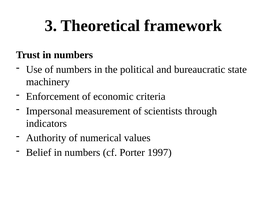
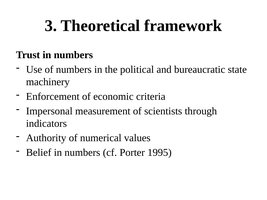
1997: 1997 -> 1995 (160, 153)
